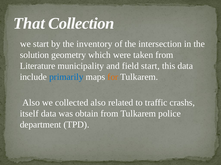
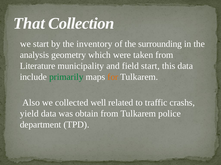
intersection: intersection -> surrounding (160, 44)
solution: solution -> analysis (34, 55)
primarily colour: blue -> green (66, 77)
collected also: also -> well (98, 103)
itself: itself -> yield (29, 114)
